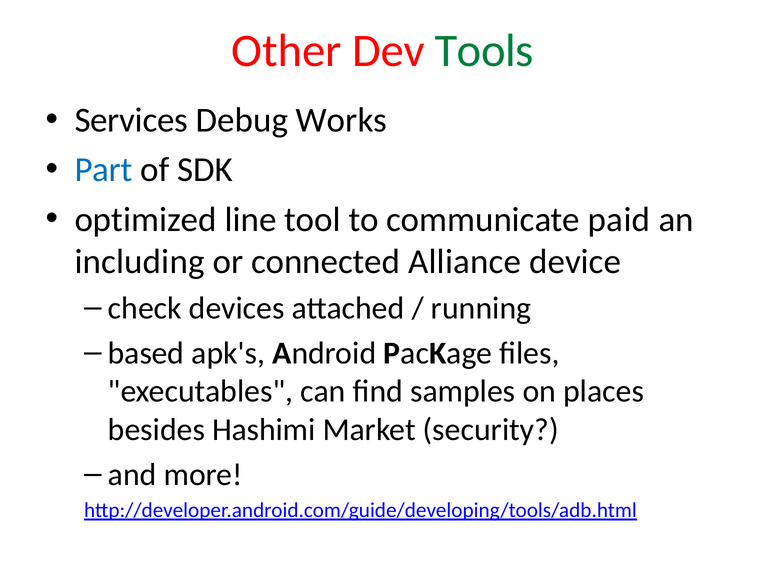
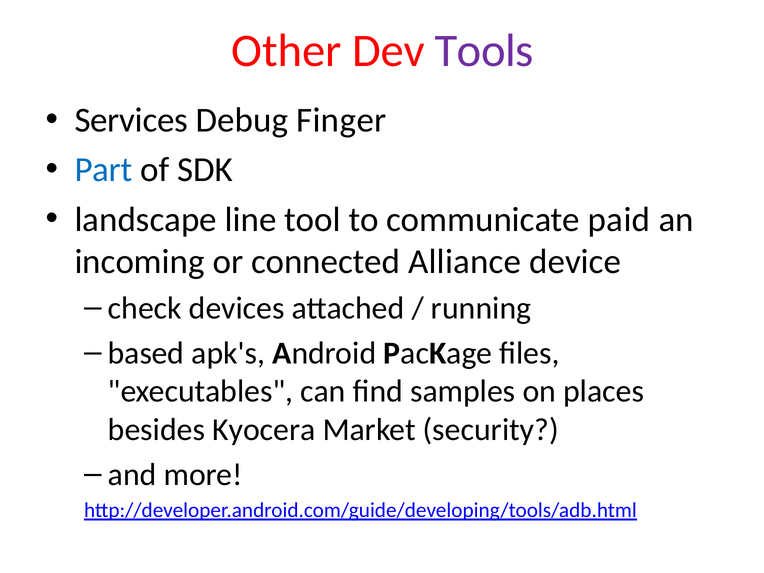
Tools colour: green -> purple (484, 51)
Works: Works -> Finger (341, 120)
optimized: optimized -> landscape (146, 220)
including: including -> incoming (140, 262)
Hashimi: Hashimi -> Kyocera (264, 430)
